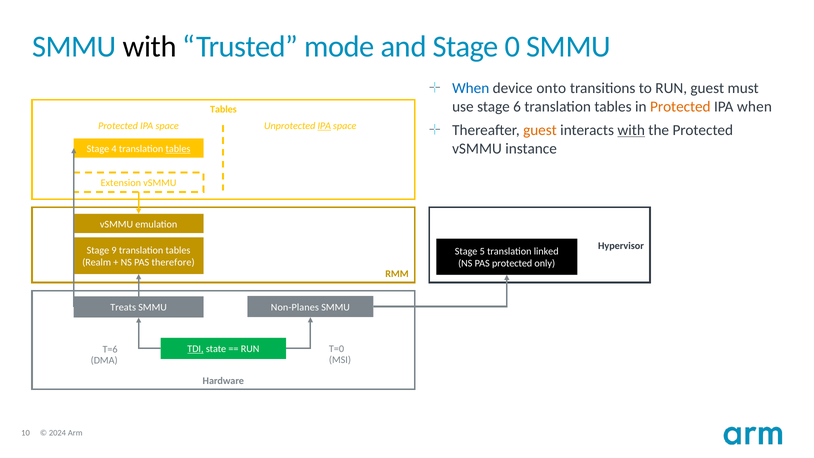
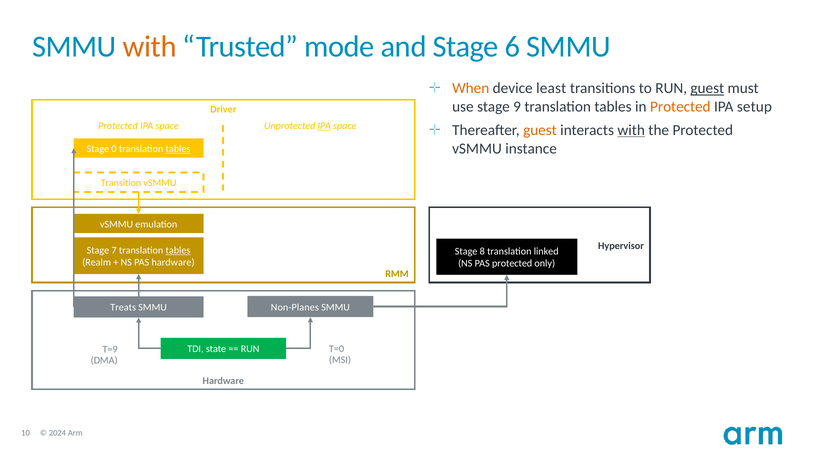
with colour: black -> orange (150, 47)
0: 0 -> 6 (512, 47)
When colour: blue -> orange (471, 88)
onto: onto -> least (551, 88)
guest underline: none -> present (707, 88)
6: 6 -> 9 (517, 107)
IPA when: when -> setup (754, 107)
Tables: Tables -> Driver (223, 110)
4: 4 -> 0 (114, 149)
Extension: Extension -> Transition (121, 183)
9: 9 -> 7 (114, 250)
tables underline: none -> present (178, 250)
5: 5 -> 8 (482, 251)
PAS therefore: therefore -> hardware (173, 262)
TDI underline: present -> none (195, 349)
T=6: T=6 -> T=9 (110, 349)
